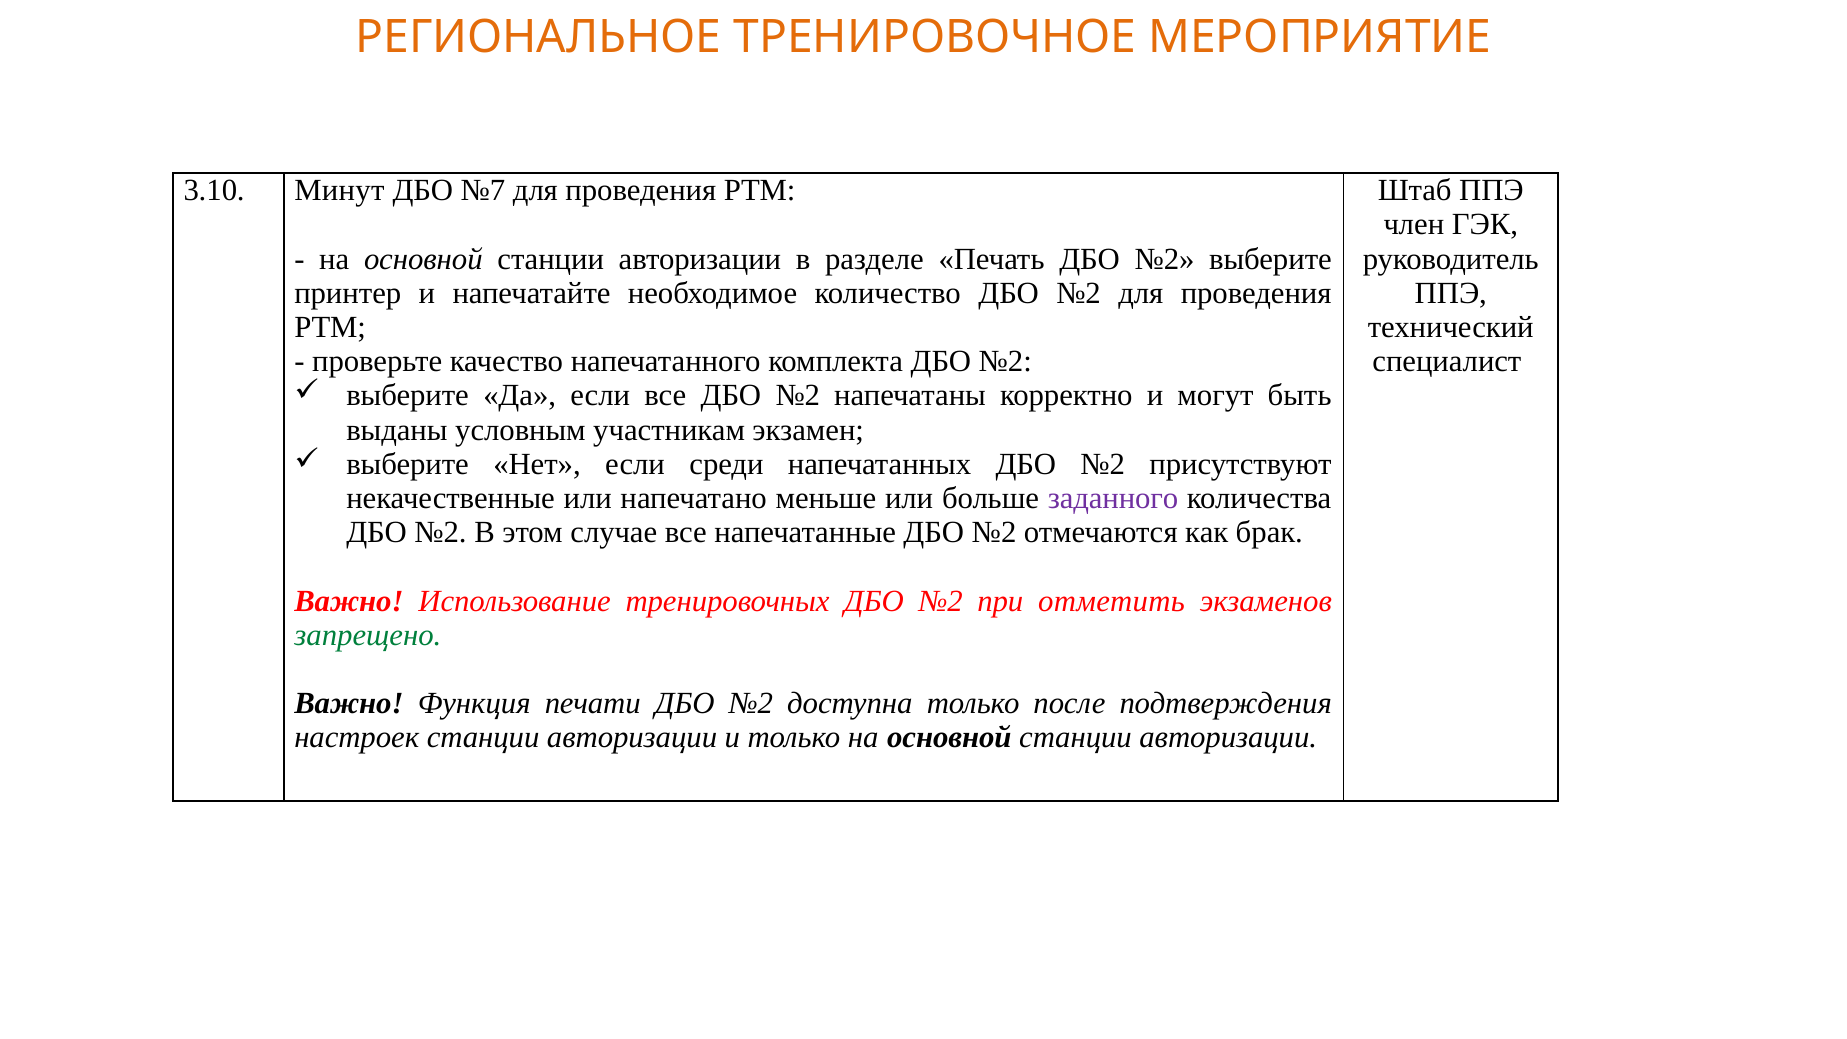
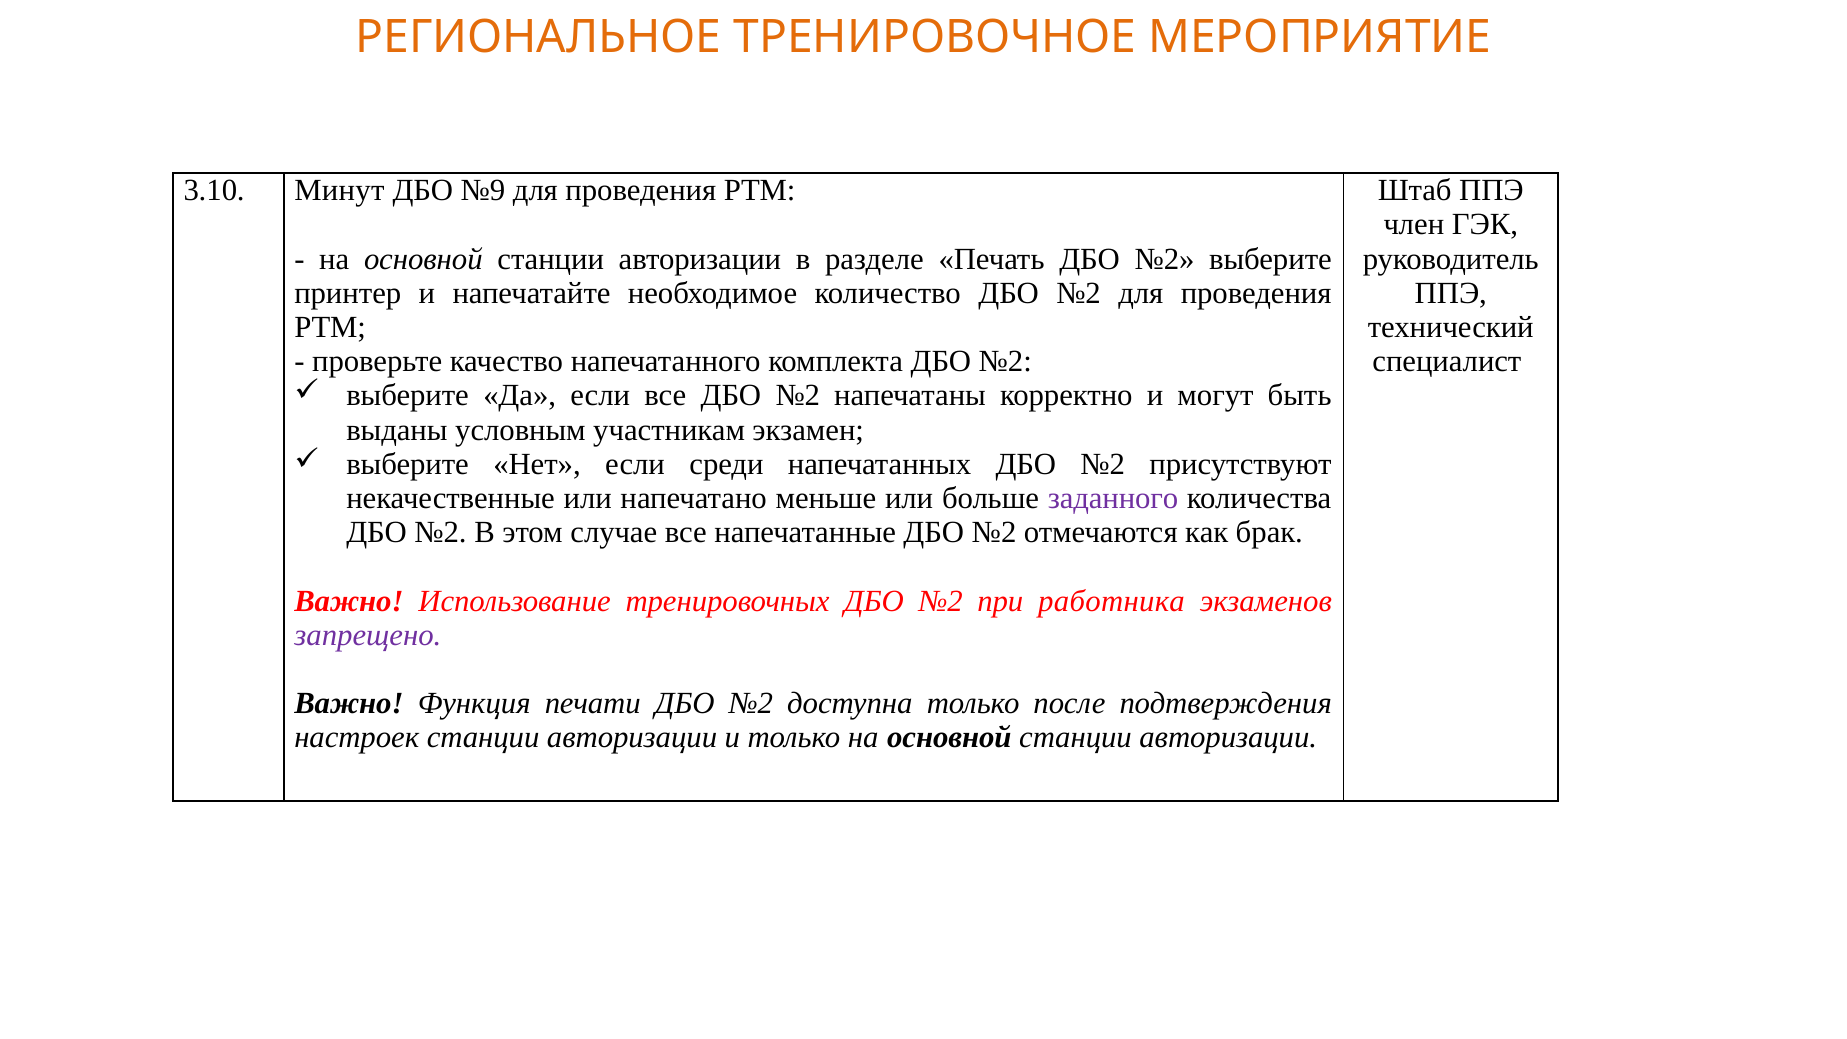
№7: №7 -> №9 (483, 190)
отметить: отметить -> работника (1112, 601)
запрещено colour: green -> purple (368, 635)
